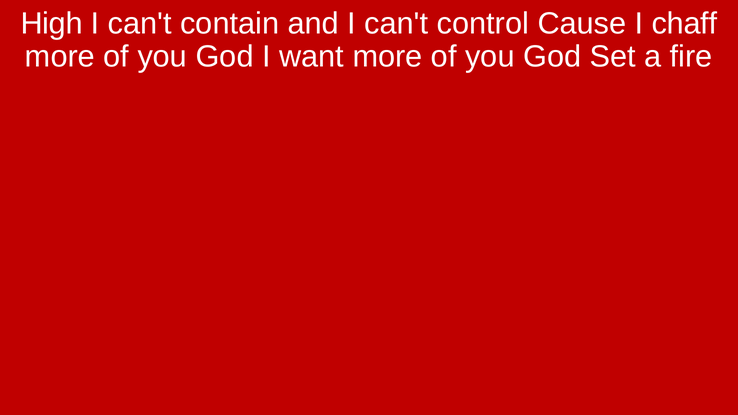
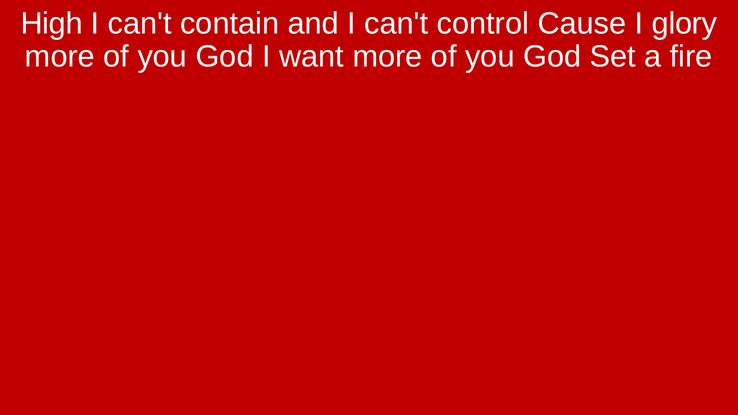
chaff: chaff -> glory (684, 23)
